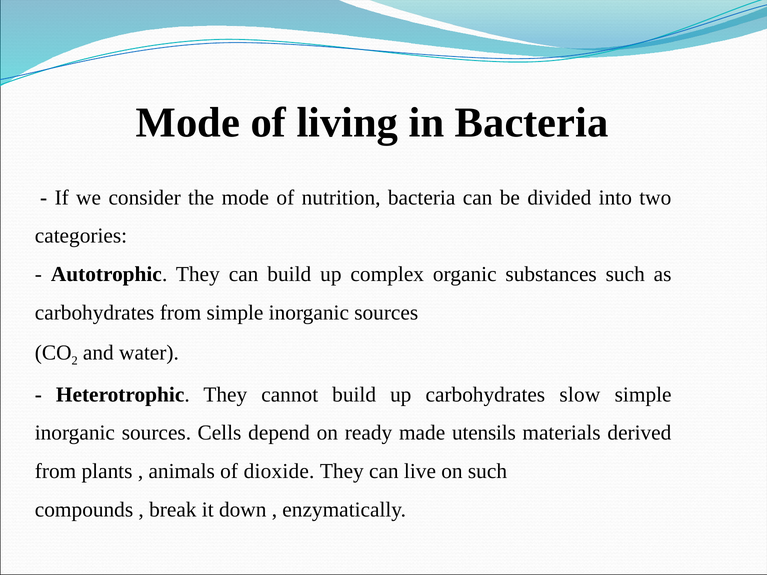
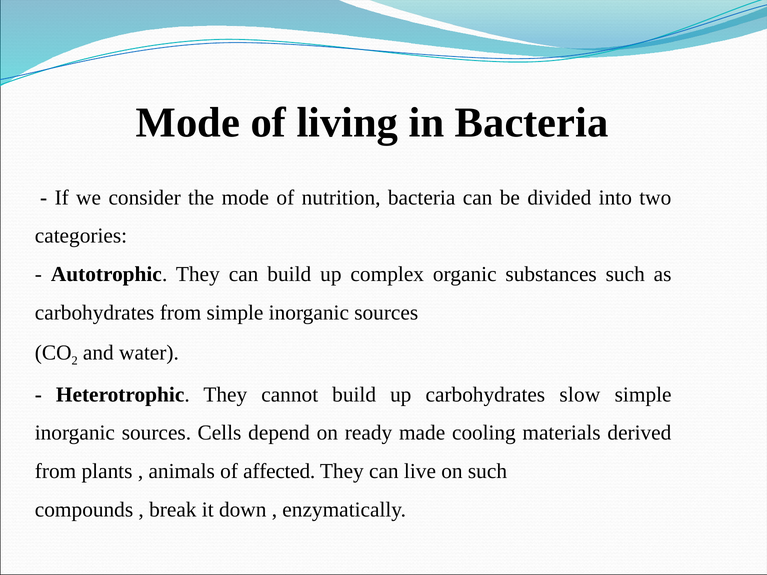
utensils: utensils -> cooling (484, 433)
dioxide: dioxide -> affected (279, 471)
